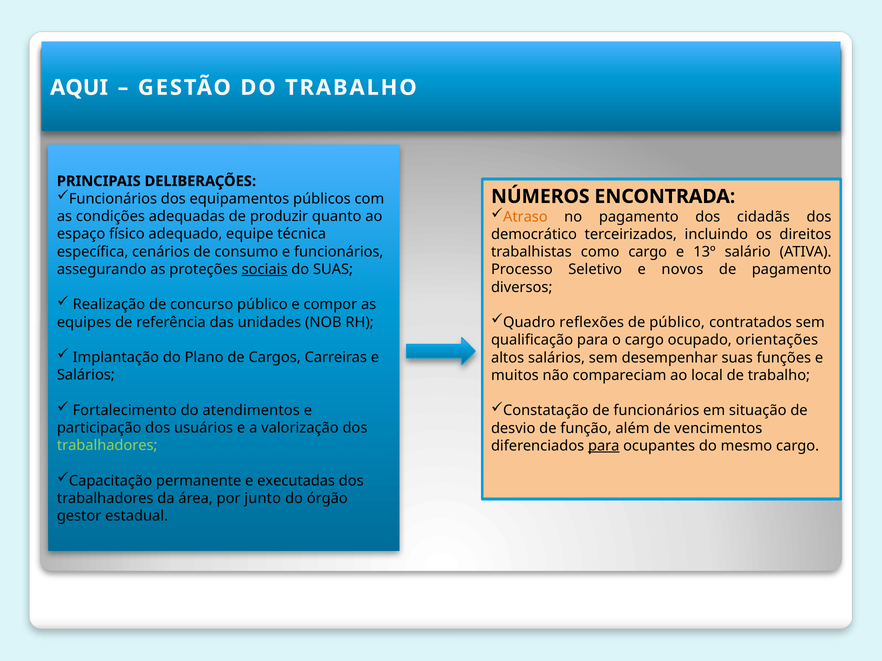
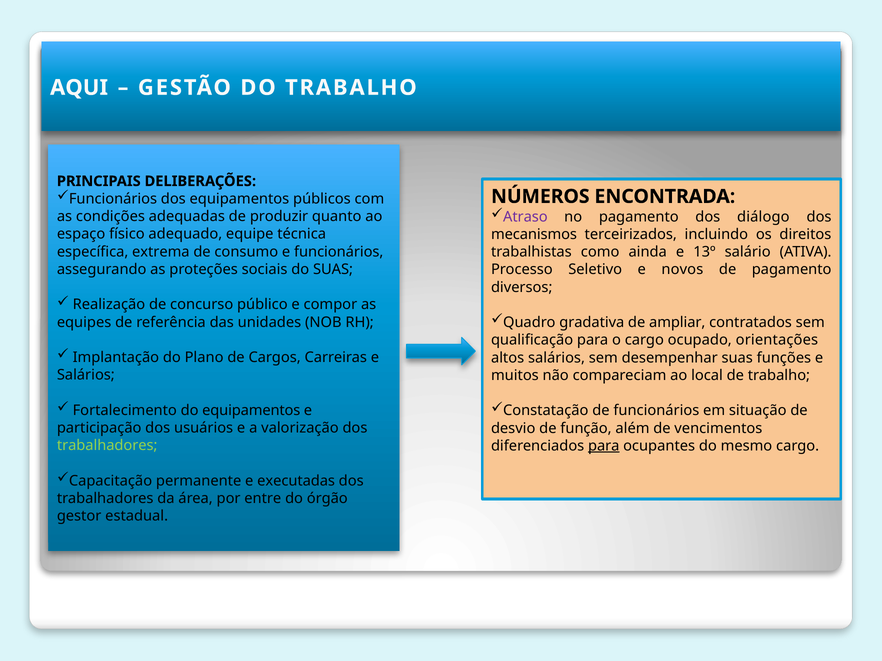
Atraso colour: orange -> purple (525, 217)
cidadãs: cidadãs -> diálogo (763, 217)
democrático: democrático -> mecanismos (534, 234)
cenários: cenários -> extrema (161, 252)
como cargo: cargo -> ainda (648, 252)
sociais underline: present -> none (265, 270)
reflexões: reflexões -> gradativa (592, 323)
de público: público -> ampliar (677, 323)
do atendimentos: atendimentos -> equipamentos (251, 411)
junto: junto -> entre (263, 499)
